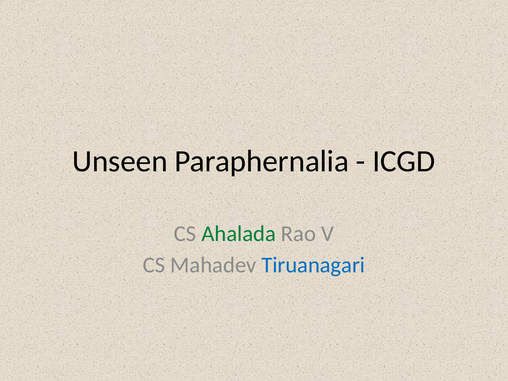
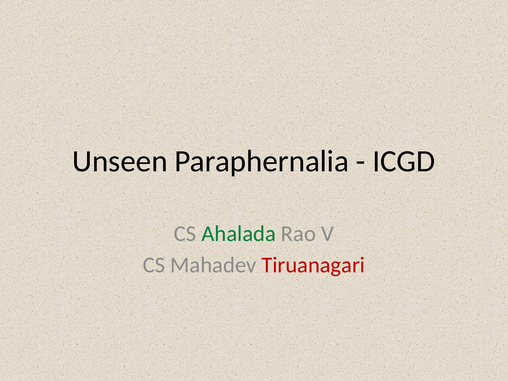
Tiruanagari colour: blue -> red (313, 265)
